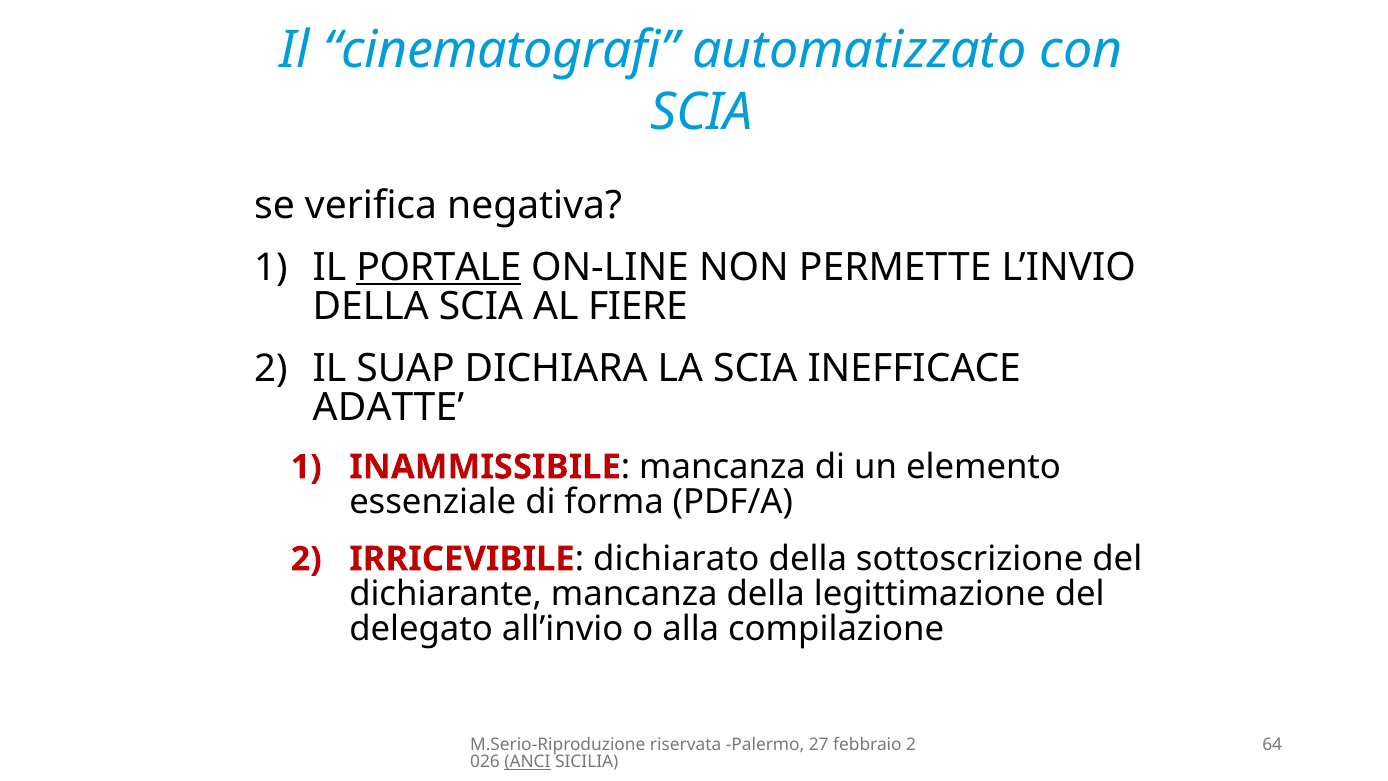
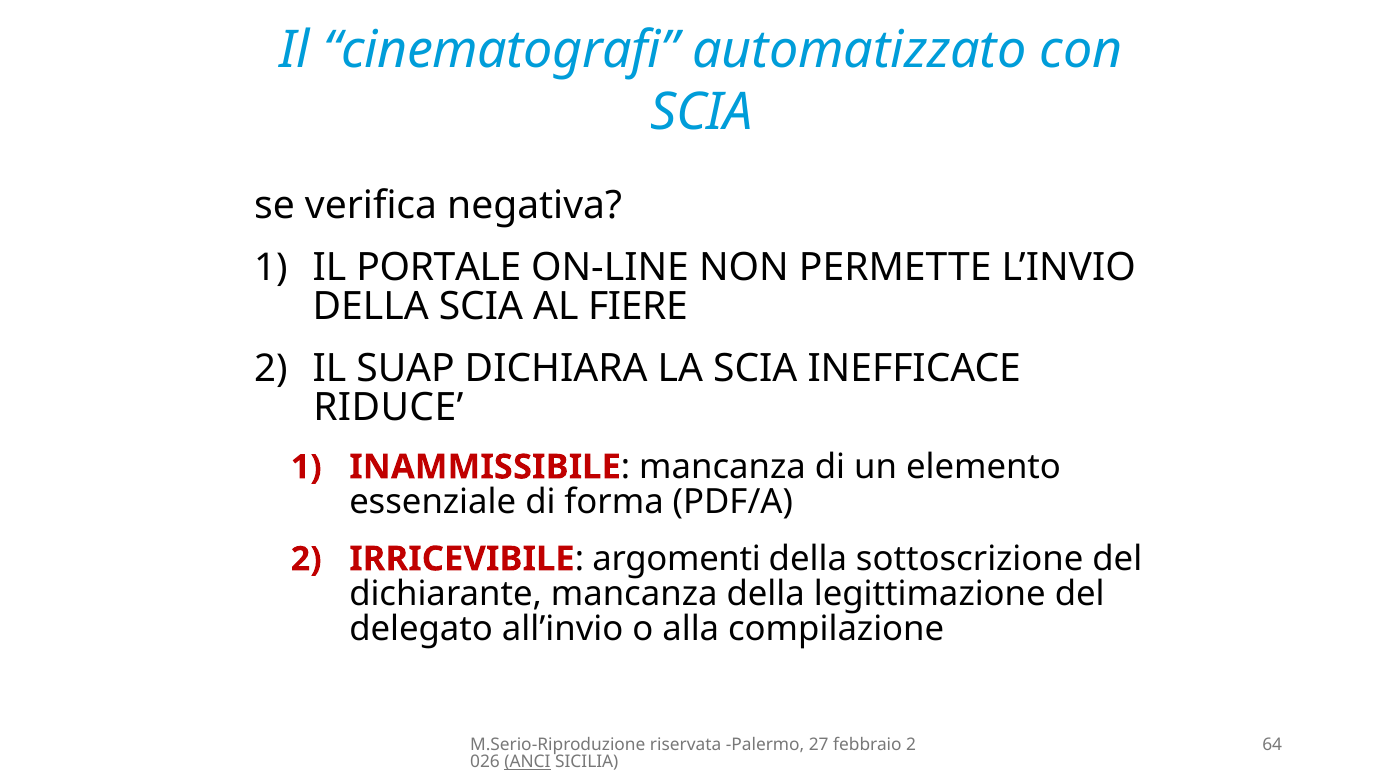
PORTALE underline: present -> none (439, 267)
ADATTE: ADATTE -> RIDUCE (388, 407)
dichiarato: dichiarato -> argomenti (677, 559)
